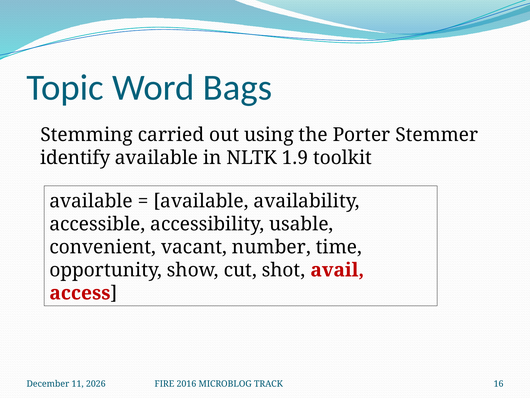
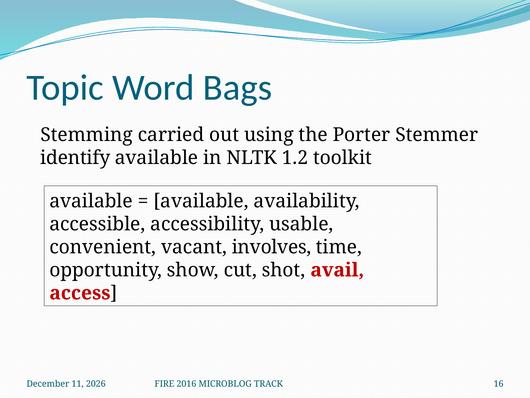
1.9: 1.9 -> 1.2 (295, 158)
number: number -> involves (272, 247)
